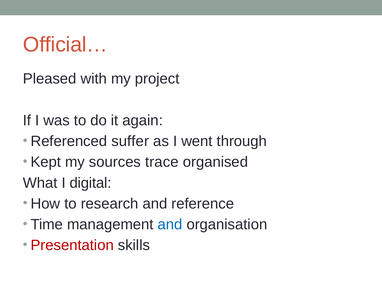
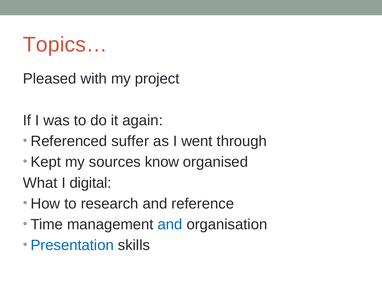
Official…: Official… -> Topics… (65, 44)
trace: trace -> know (162, 162)
Presentation colour: red -> blue (72, 245)
